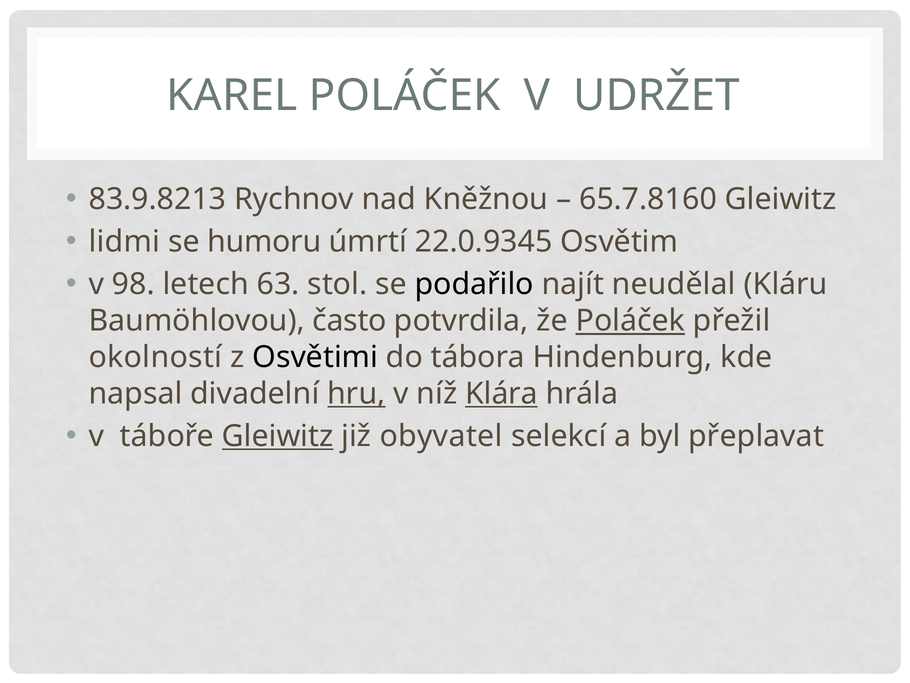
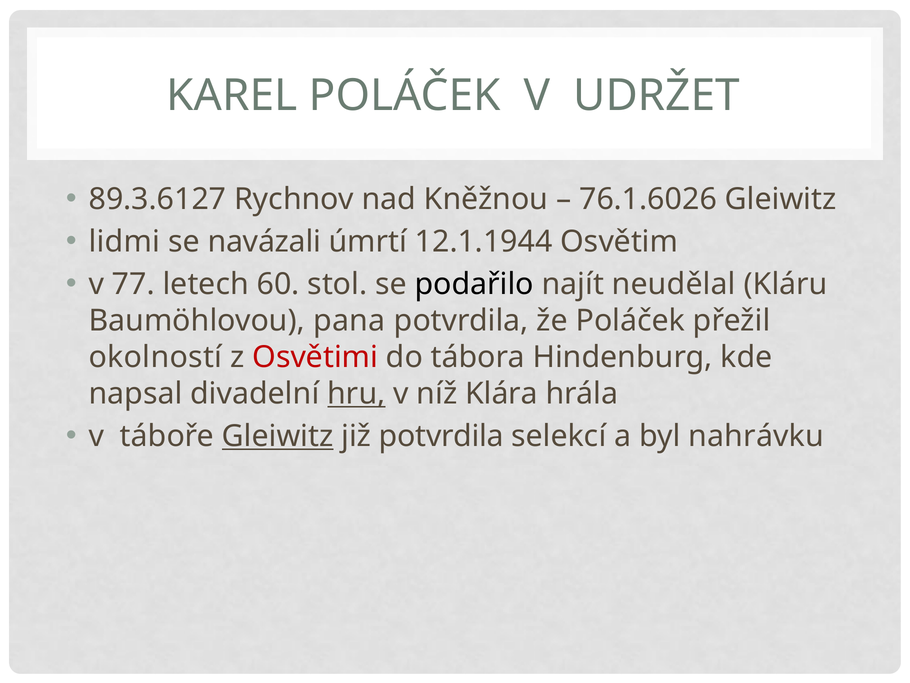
83.9.8213: 83.9.8213 -> 89.3.6127 (158, 199)
65.7.8160: 65.7.8160 -> 76.1.6026 (648, 199)
humoru: humoru -> navázali (264, 242)
22.0.9345: 22.0.9345 -> 12.1.1944 (484, 242)
98: 98 -> 77 (133, 284)
63: 63 -> 60 (278, 284)
často: často -> pana (349, 321)
Poláček underline: present -> none (630, 321)
Osvětimi colour: black -> red (315, 357)
Klára underline: present -> none (501, 393)
již obyvatel: obyvatel -> potvrdila (441, 436)
přeplavat: přeplavat -> nahrávku (756, 436)
